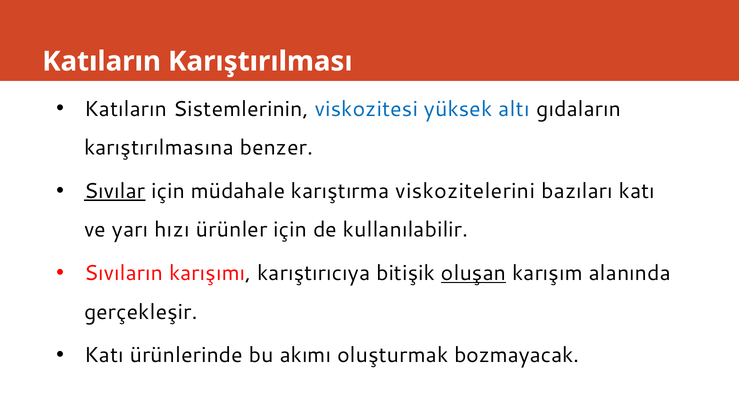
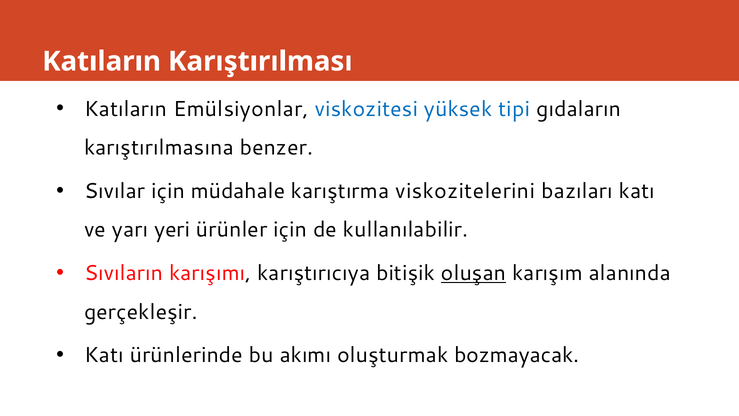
Sistemlerinin: Sistemlerinin -> Emülsiyonlar (241, 109)
altı: altı -> tipi (514, 109)
Sıvılar underline: present -> none (115, 191)
hızı: hızı -> yeri (172, 230)
